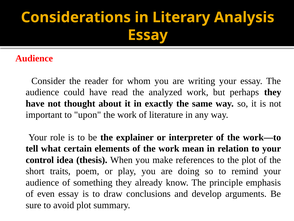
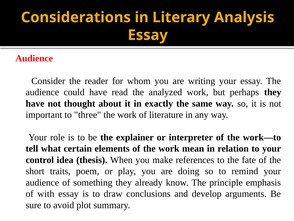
upon: upon -> three (88, 115)
the plot: plot -> fate (249, 160)
even: even -> with (46, 193)
